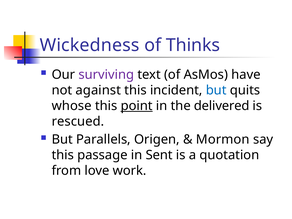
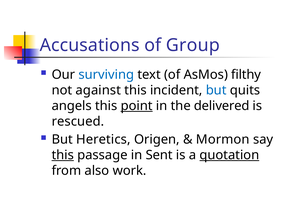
Wickedness: Wickedness -> Accusations (90, 45)
Thinks: Thinks -> Group (193, 45)
surviving colour: purple -> blue (106, 75)
have: have -> filthy (246, 75)
whose: whose -> angels (72, 106)
Parallels: Parallels -> Heretics (103, 139)
this underline: none -> present (63, 155)
quotation underline: none -> present (229, 155)
love: love -> also (97, 171)
